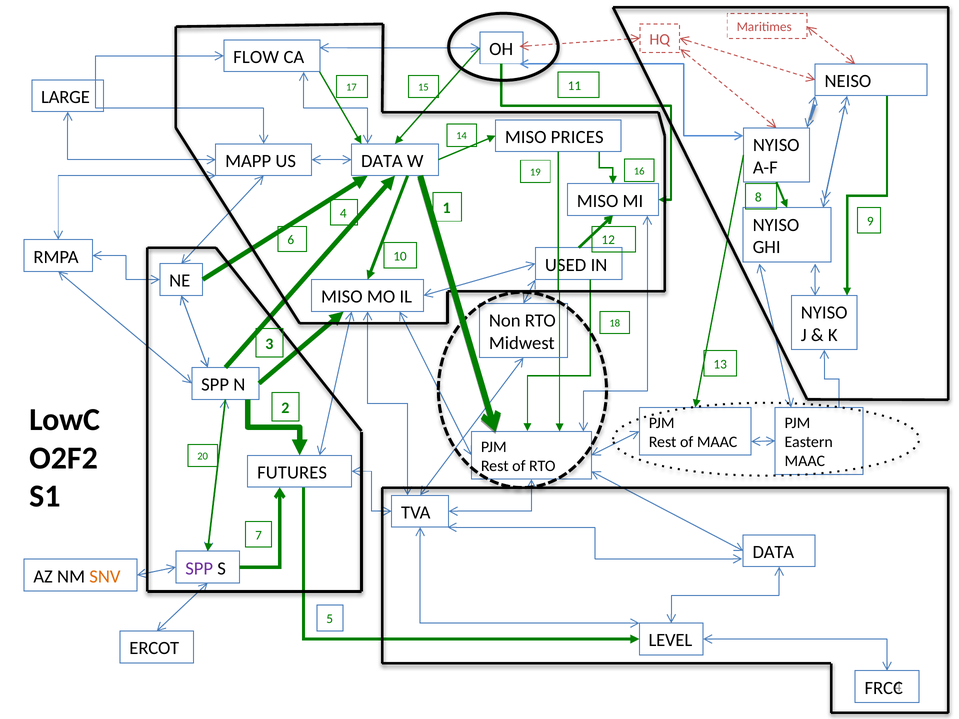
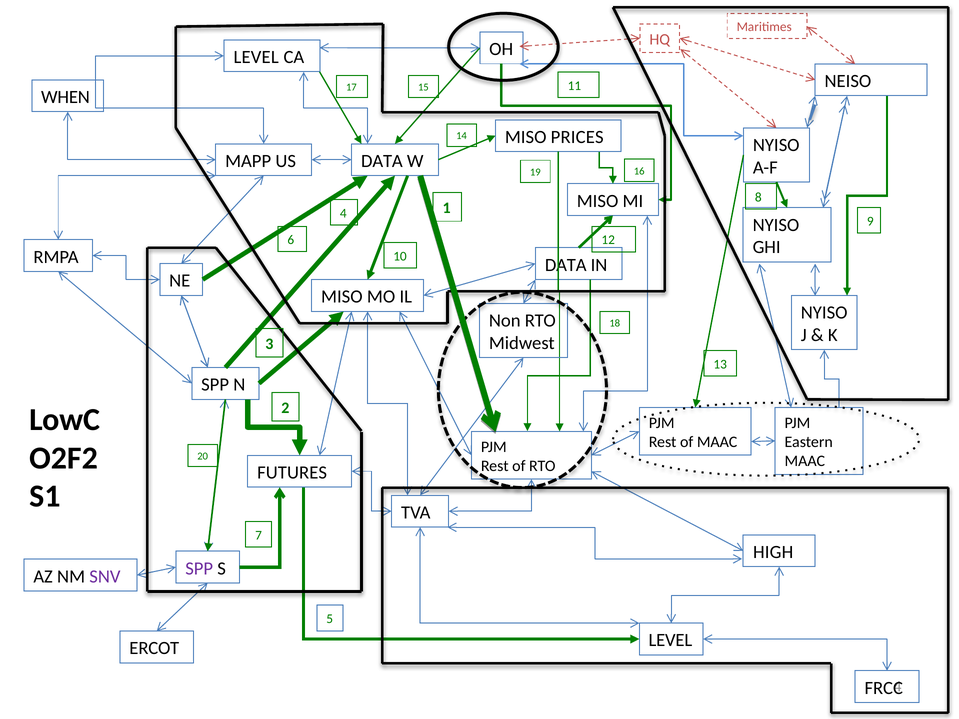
FLOW: FLOW -> LEVEL (256, 57)
LARGE: LARGE -> WHEN (65, 97)
USED: USED -> DATA (566, 265)
DATA: DATA -> HIGH (773, 552)
SNV colour: orange -> purple (105, 577)
